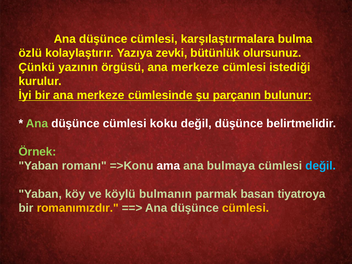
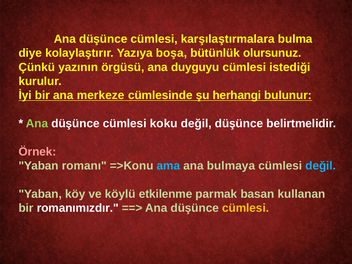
özlü: özlü -> diye (30, 53)
zevki: zevki -> boşa (171, 53)
örgüsü ana merkeze: merkeze -> duyguyu (195, 67)
parçanın: parçanın -> herhangi (237, 95)
Örnek colour: light green -> pink (37, 152)
ama colour: white -> light blue (168, 166)
bulmanın: bulmanın -> etkilenme (166, 194)
tiyatroya: tiyatroya -> kullanan (301, 194)
romanımızdır colour: yellow -> white (78, 208)
